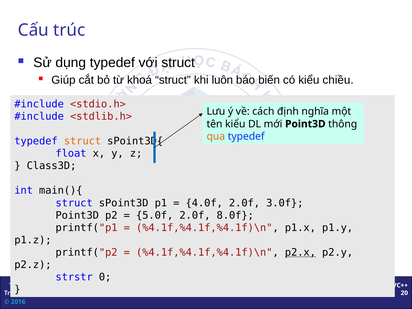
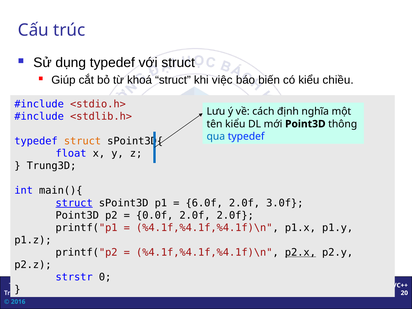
luôn: luôn -> việc (222, 80)
qua colour: orange -> blue (216, 136)
Class3D: Class3D -> Trung3D (51, 166)
struct underline: none -> present (74, 203)
4.0f: 4.0f -> 6.0f (204, 203)
5.0f: 5.0f -> 0.0f (155, 215)
2.0f 8.0f: 8.0f -> 2.0f (235, 215)
